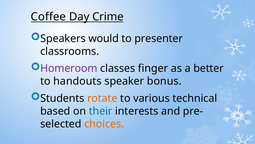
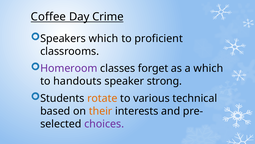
Speakers would: would -> which (103, 38)
presenter: presenter -> proficient (159, 38)
finger: finger -> forget (153, 68)
a better: better -> which (208, 68)
bonus: bonus -> strong (164, 81)
their colour: blue -> orange (101, 111)
choices colour: orange -> purple (104, 123)
